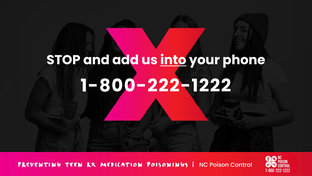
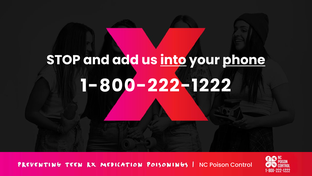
phone underline: none -> present (244, 60)
